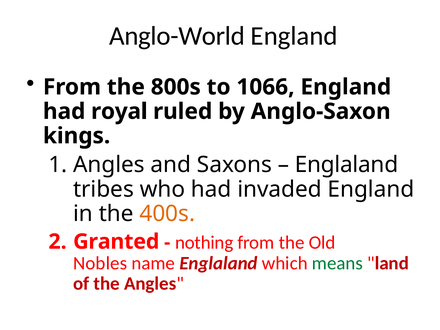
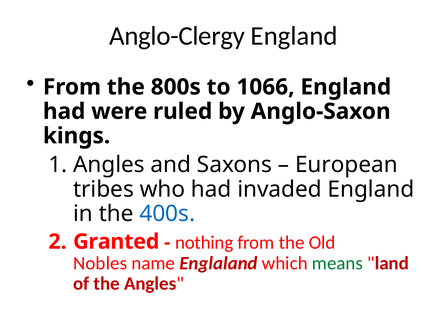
Anglo-World: Anglo-World -> Anglo-Clergy (177, 36)
royal: royal -> were (119, 111)
Englaland: Englaland -> European (346, 165)
400s colour: orange -> blue (167, 214)
